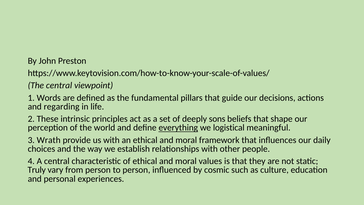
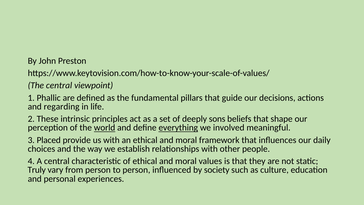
Words: Words -> Phallic (49, 98)
world underline: none -> present (105, 128)
logistical: logistical -> involved (229, 128)
Wrath: Wrath -> Placed (49, 140)
cosmic: cosmic -> society (217, 170)
